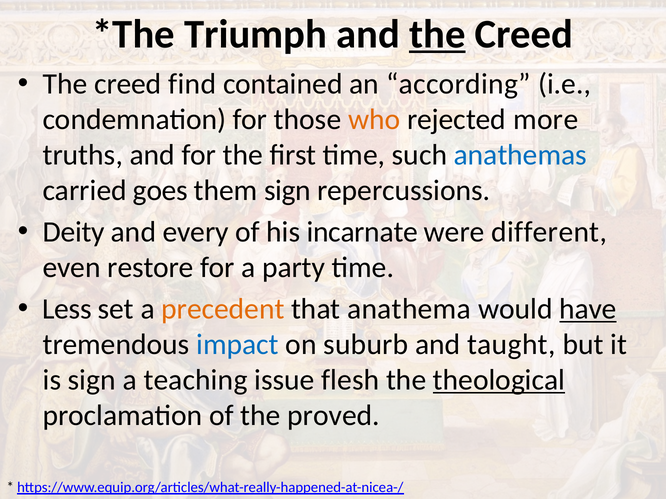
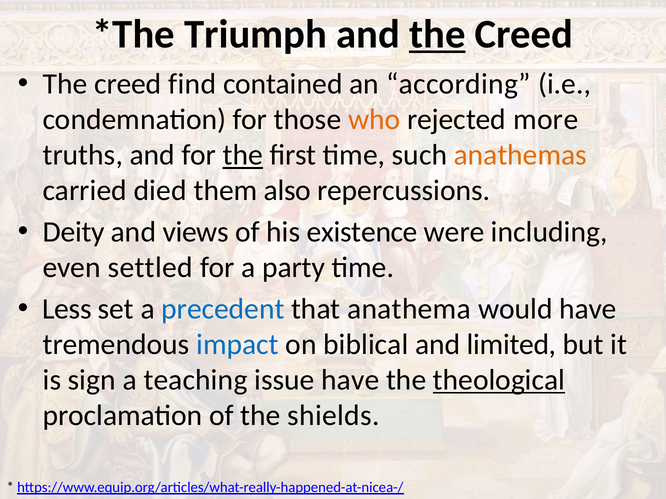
the underline: none -> present (243, 155)
anathemas colour: blue -> orange (520, 155)
goes: goes -> died (160, 191)
them sign: sign -> also (287, 191)
every: every -> views (196, 232)
incarnate: incarnate -> existence (362, 232)
different: different -> including (549, 232)
restore: restore -> settled (150, 268)
precedent colour: orange -> blue (223, 309)
have underline: present -> none (588, 309)
suburb: suburb -> biblical (366, 345)
taught: taught -> limited (512, 345)
issue flesh: flesh -> have (350, 381)
proved: proved -> shields (333, 416)
